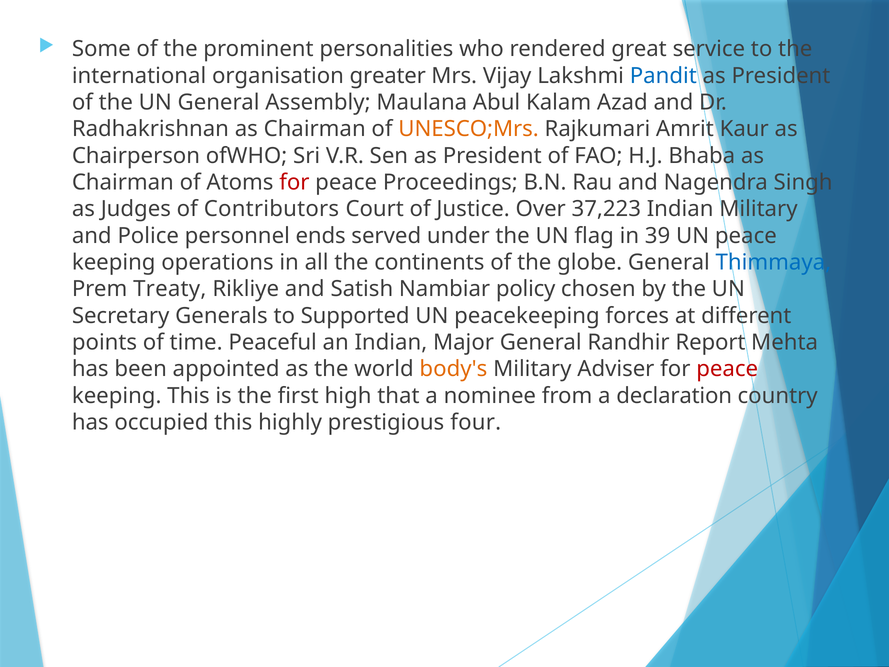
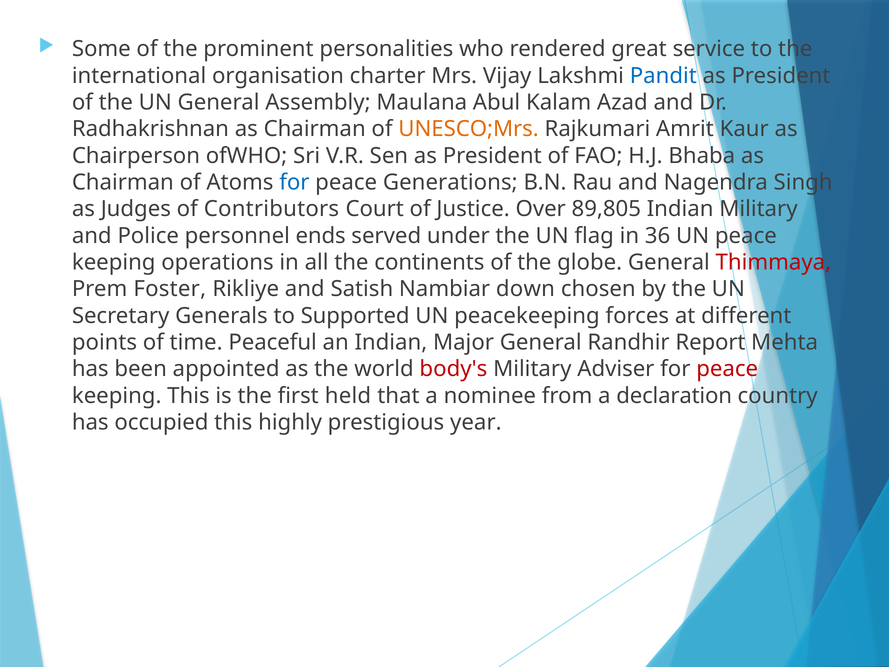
greater: greater -> charter (388, 76)
for colour: red -> blue (294, 182)
Proceedings: Proceedings -> Generations (450, 182)
37,223: 37,223 -> 89,805 (606, 209)
39: 39 -> 36 (658, 236)
Thimmaya colour: blue -> red (773, 262)
Treaty: Treaty -> Foster (170, 289)
policy: policy -> down (525, 289)
body's colour: orange -> red (453, 369)
high: high -> held (348, 396)
four: four -> year (476, 422)
